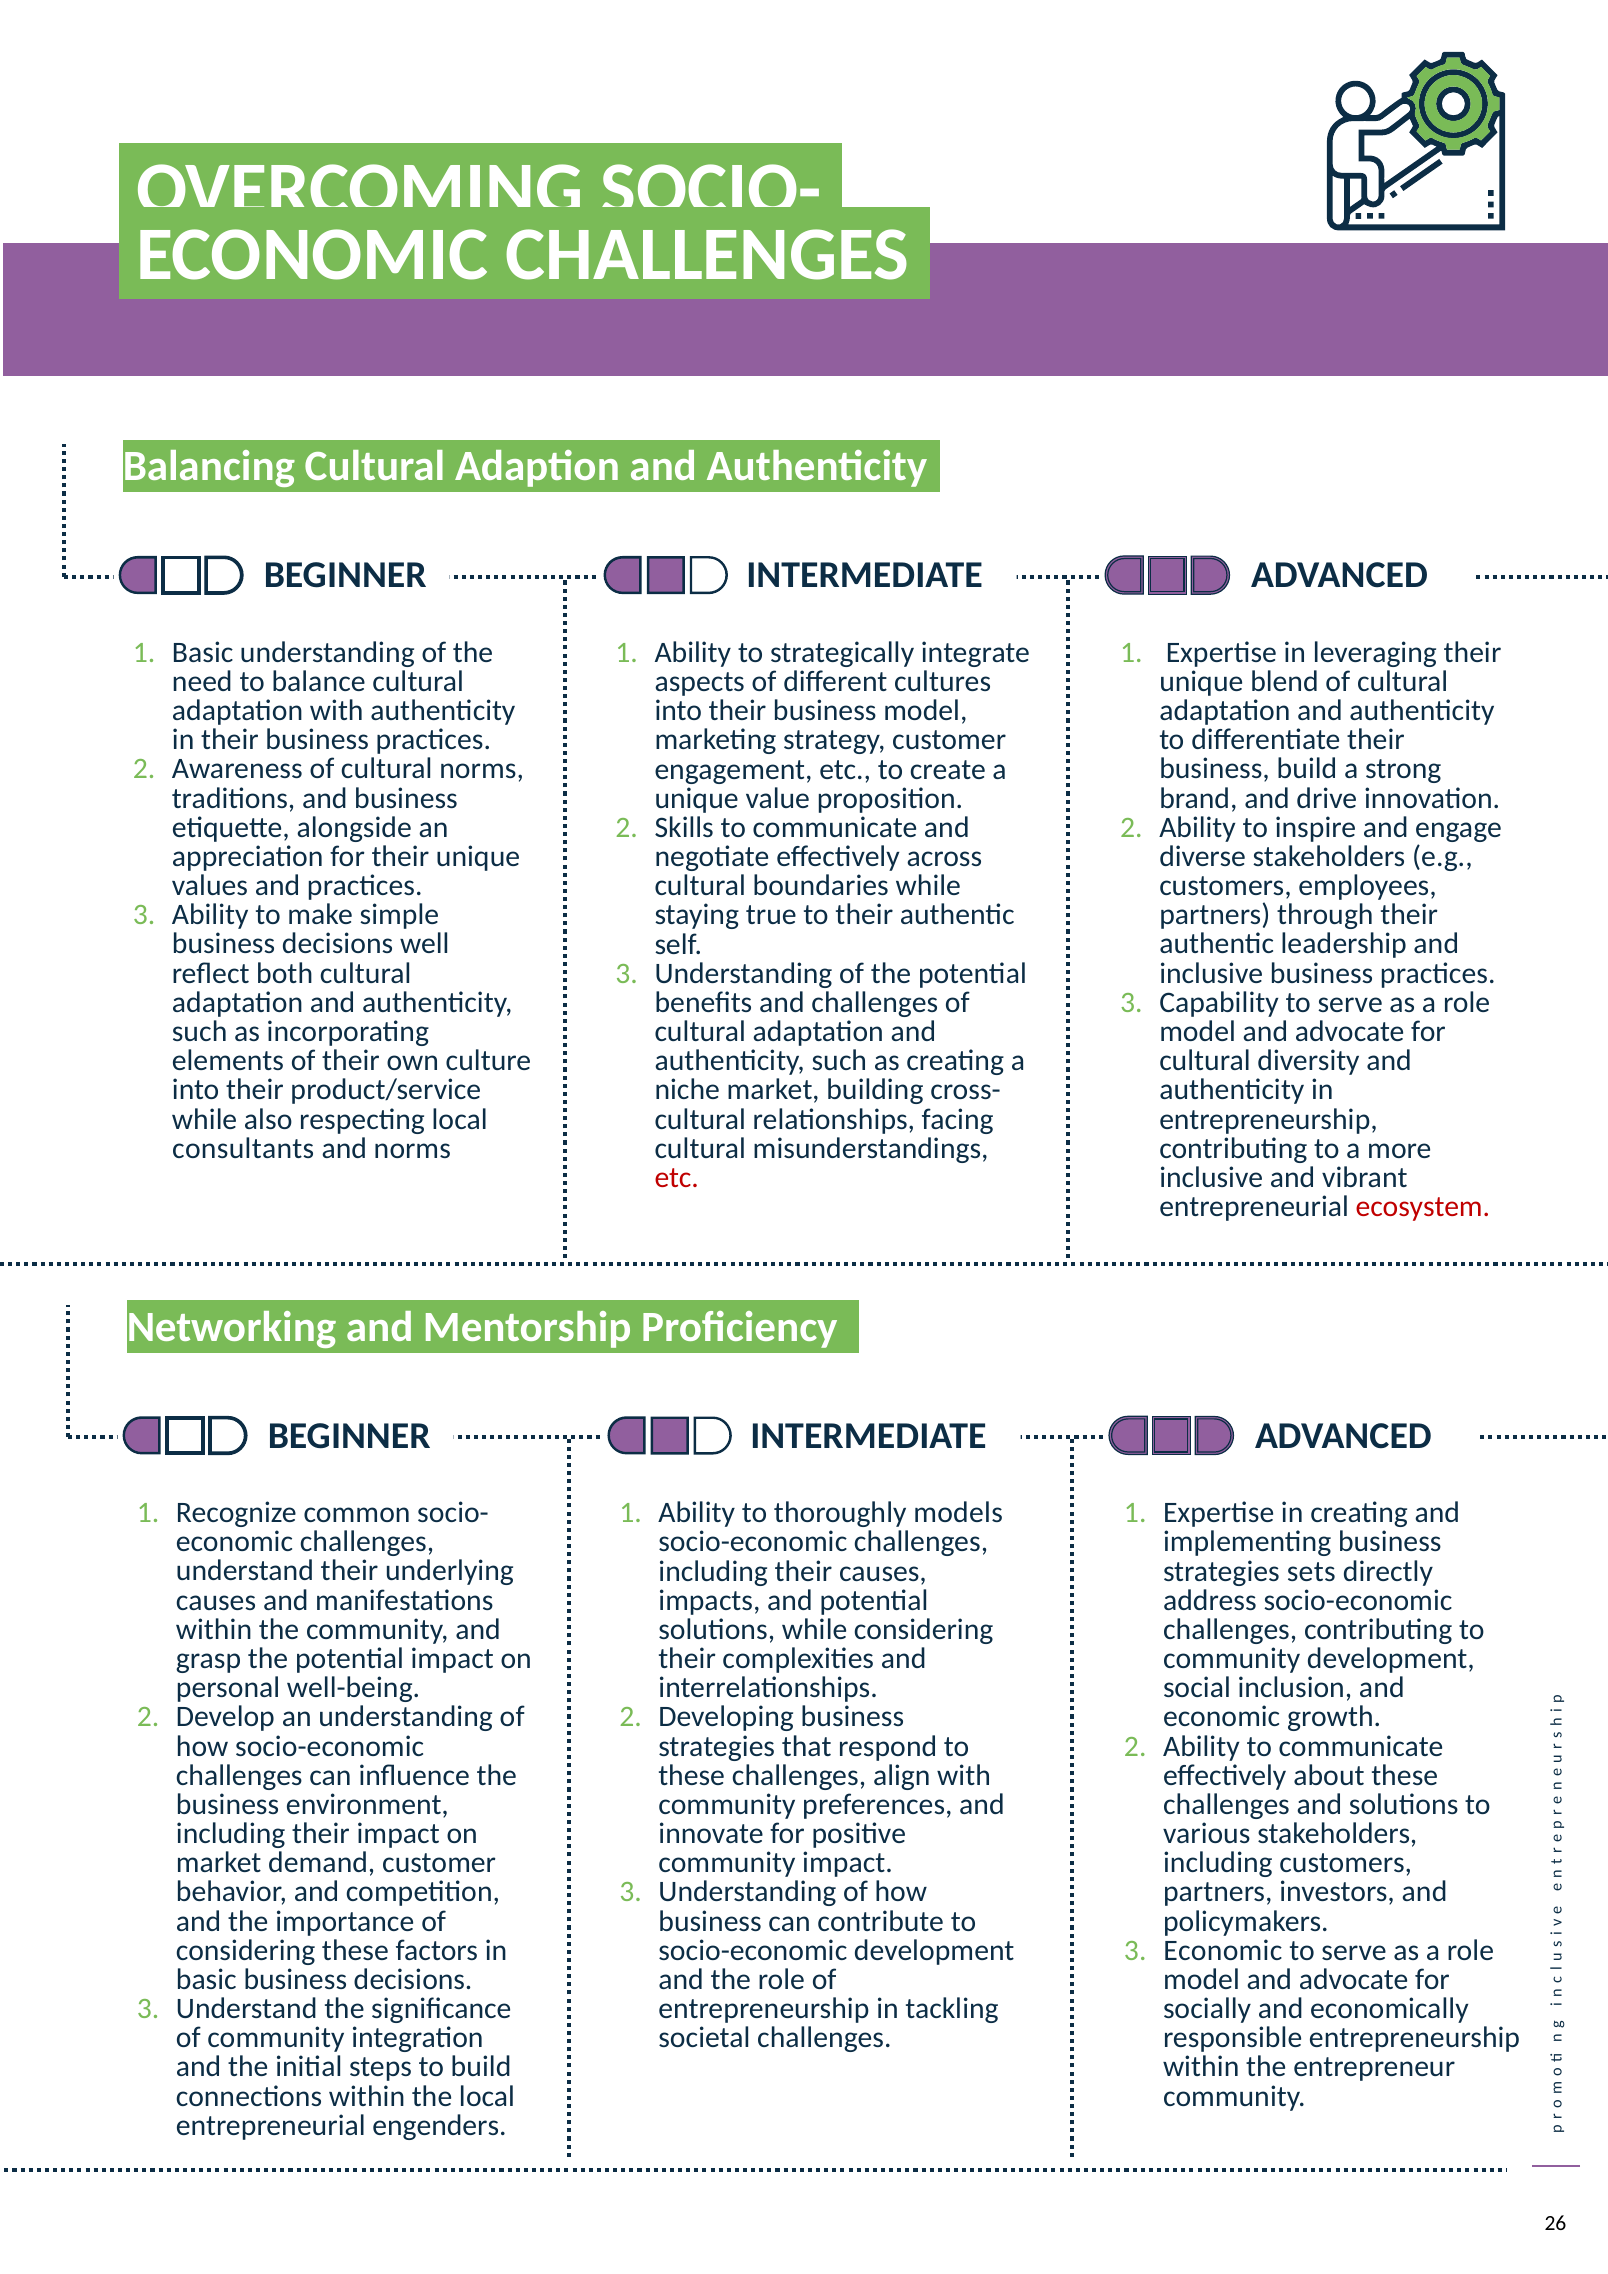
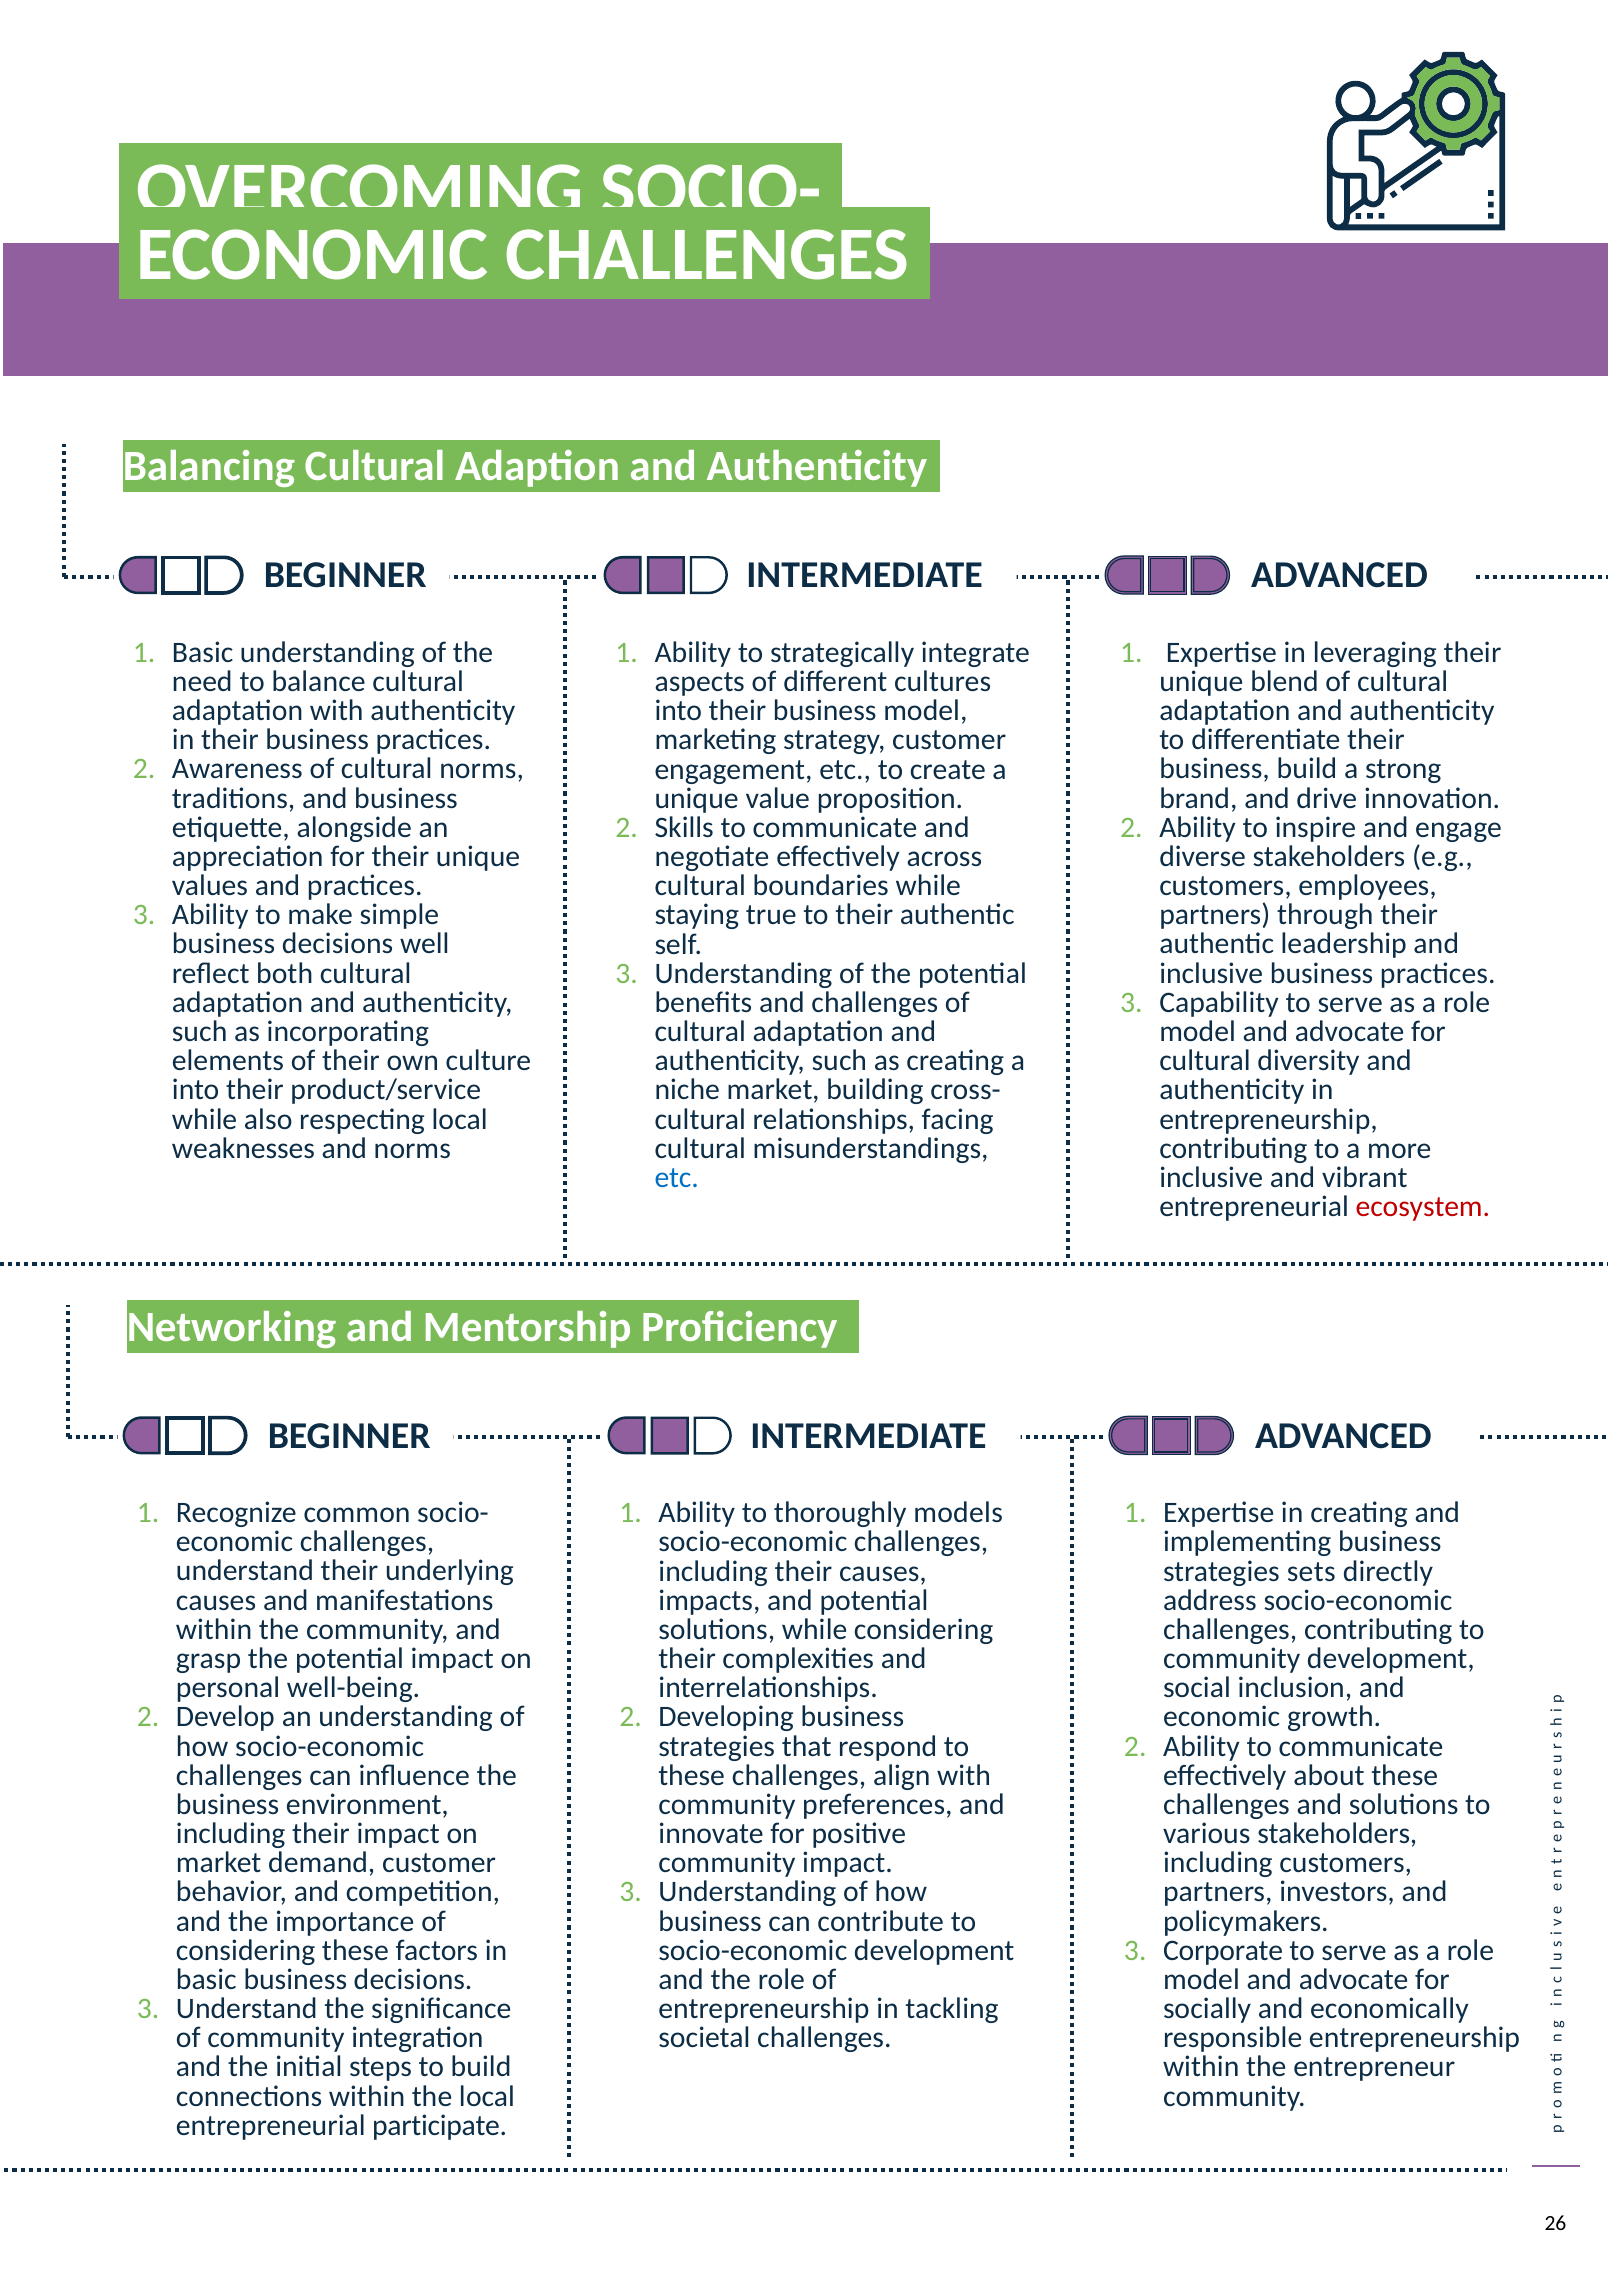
consultants: consultants -> weaknesses (243, 1148)
etc colour: red -> blue (677, 1178)
Economic: Economic -> Corporate (1223, 1951)
engenders: engenders -> participate (440, 2126)
